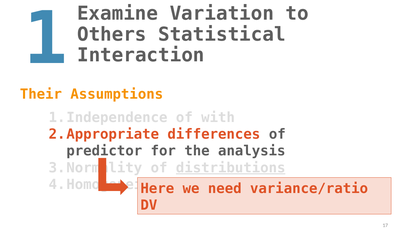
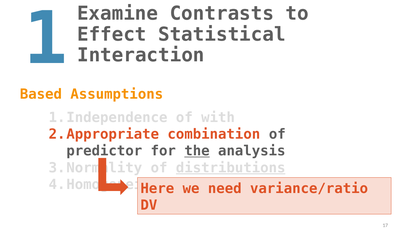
Variation: Variation -> Contrasts (222, 14)
Others: Others -> Effect (112, 34)
Their: Their -> Based (41, 94)
differences: differences -> combination (214, 134)
the underline: none -> present (197, 151)
